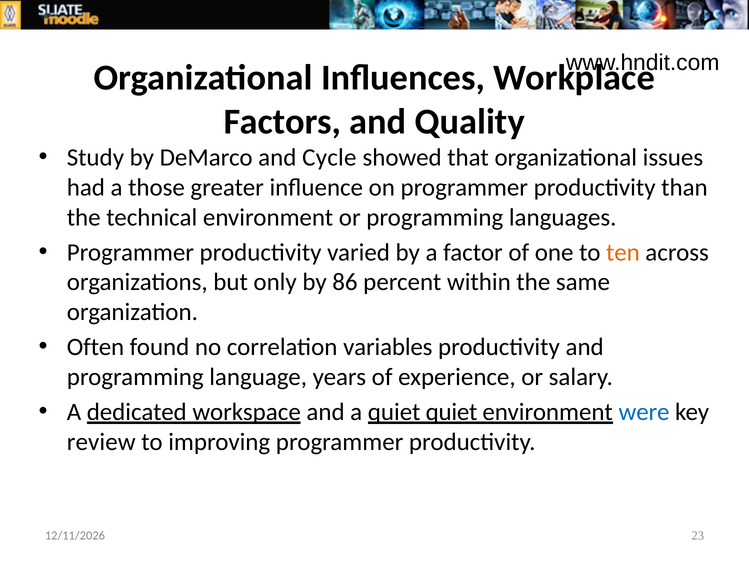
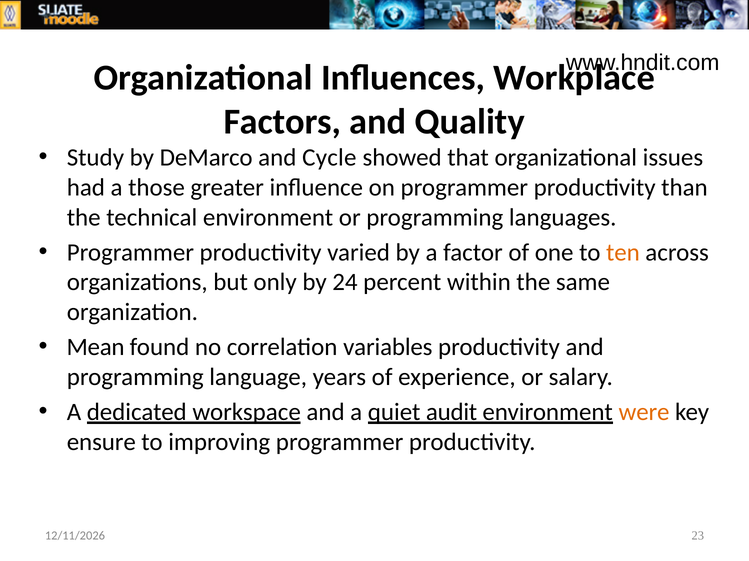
86: 86 -> 24 (345, 283)
Often: Often -> Mean (96, 348)
quiet quiet: quiet -> audit (452, 412)
were colour: blue -> orange (644, 412)
review: review -> ensure (101, 442)
